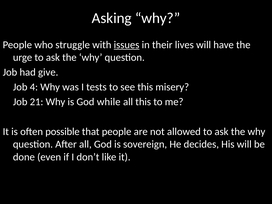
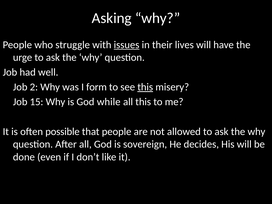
give: give -> well (48, 72)
4: 4 -> 2 (34, 87)
tests: tests -> form (97, 87)
this underline: none -> present (145, 87)
21: 21 -> 15 (37, 102)
